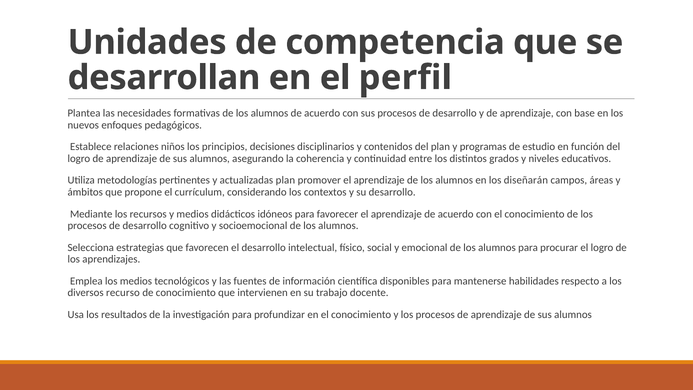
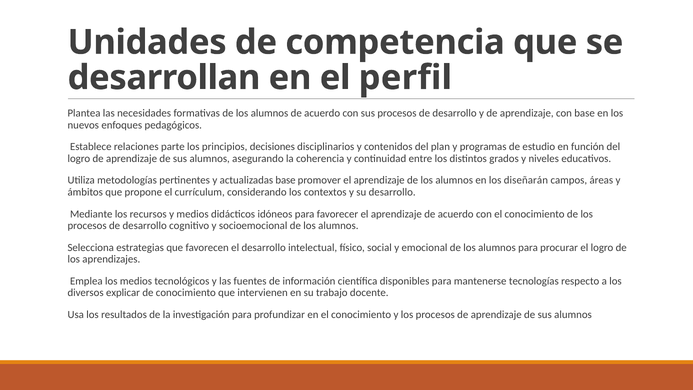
niños: niños -> parte (173, 147)
actualizadas plan: plan -> base (286, 180)
habilidades: habilidades -> tecnologías (534, 281)
recurso: recurso -> explicar (123, 293)
